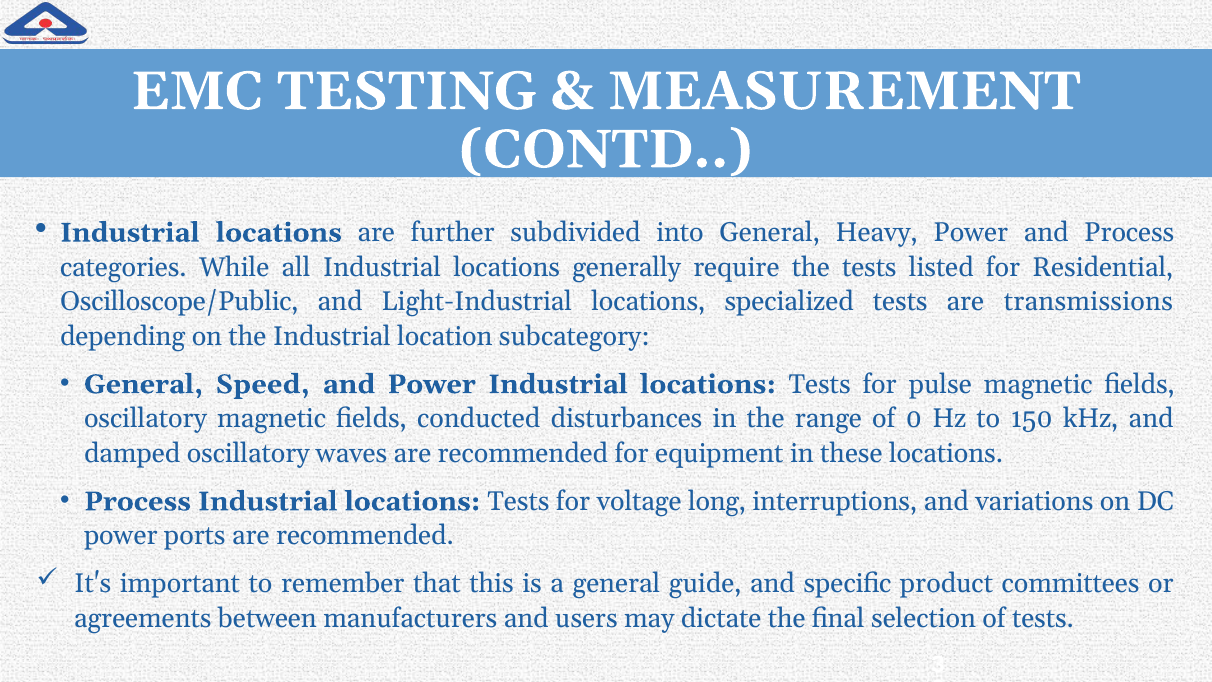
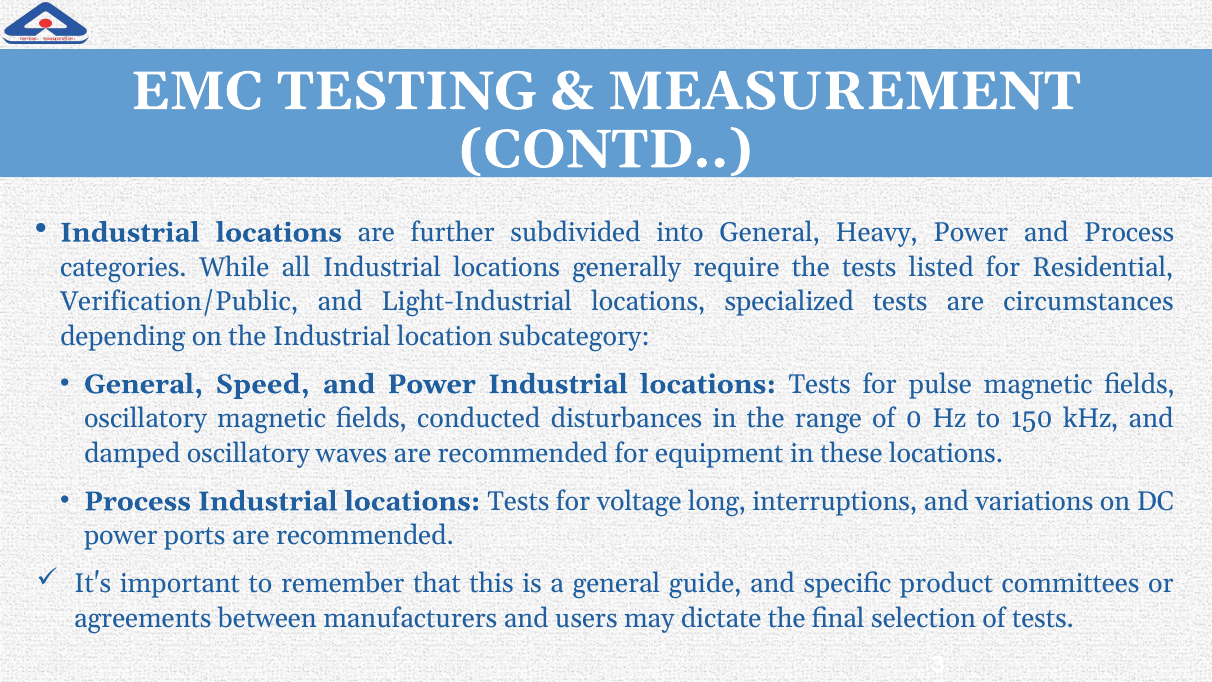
Oscilloscope/Public: Oscilloscope/Public -> Verification/Public (179, 302)
transmissions: transmissions -> circumstances (1088, 302)
